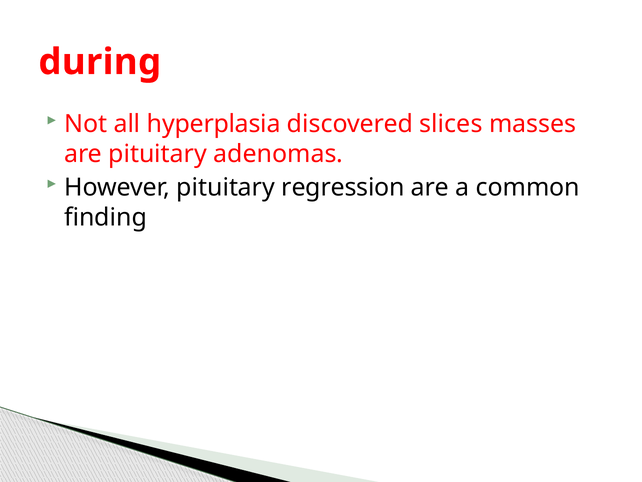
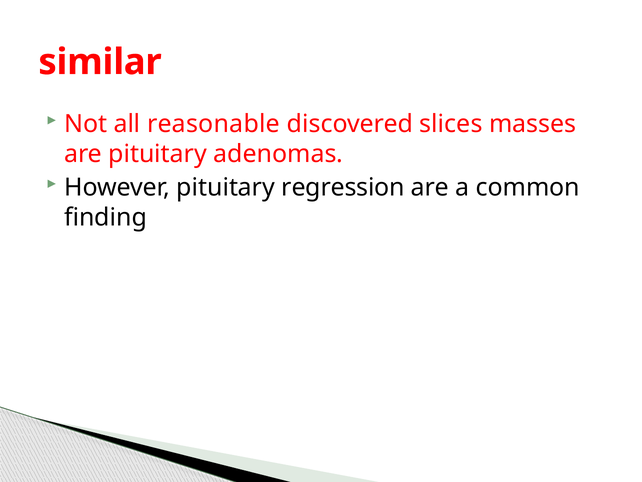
during: during -> similar (100, 62)
hyperplasia: hyperplasia -> reasonable (214, 124)
